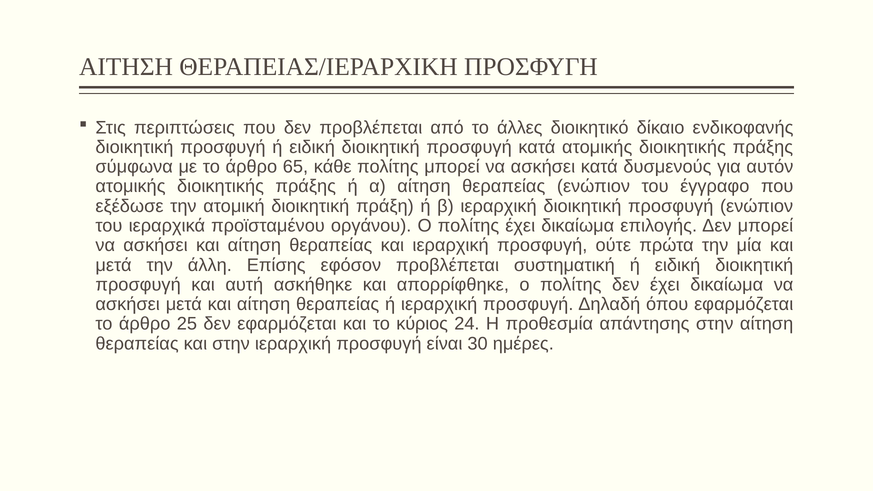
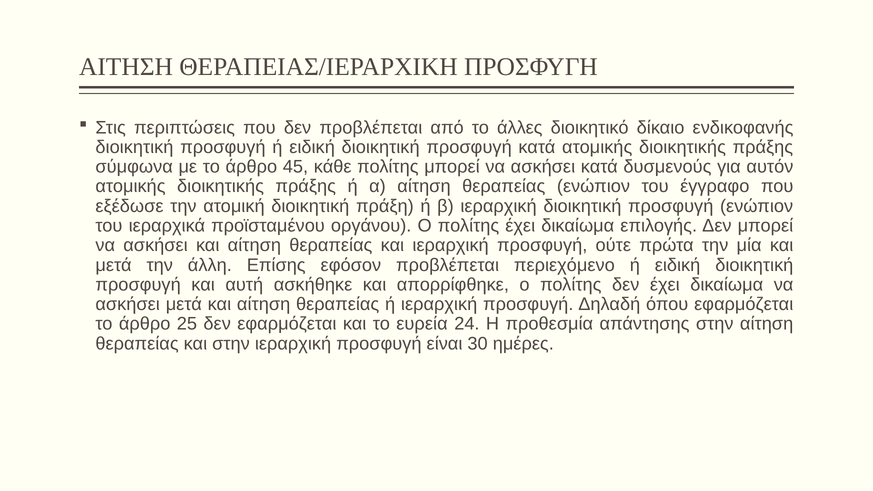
65: 65 -> 45 (296, 167)
συστηματική: συστηματική -> περιεχόμενο (564, 265)
κύριος: κύριος -> ευρεία (422, 324)
